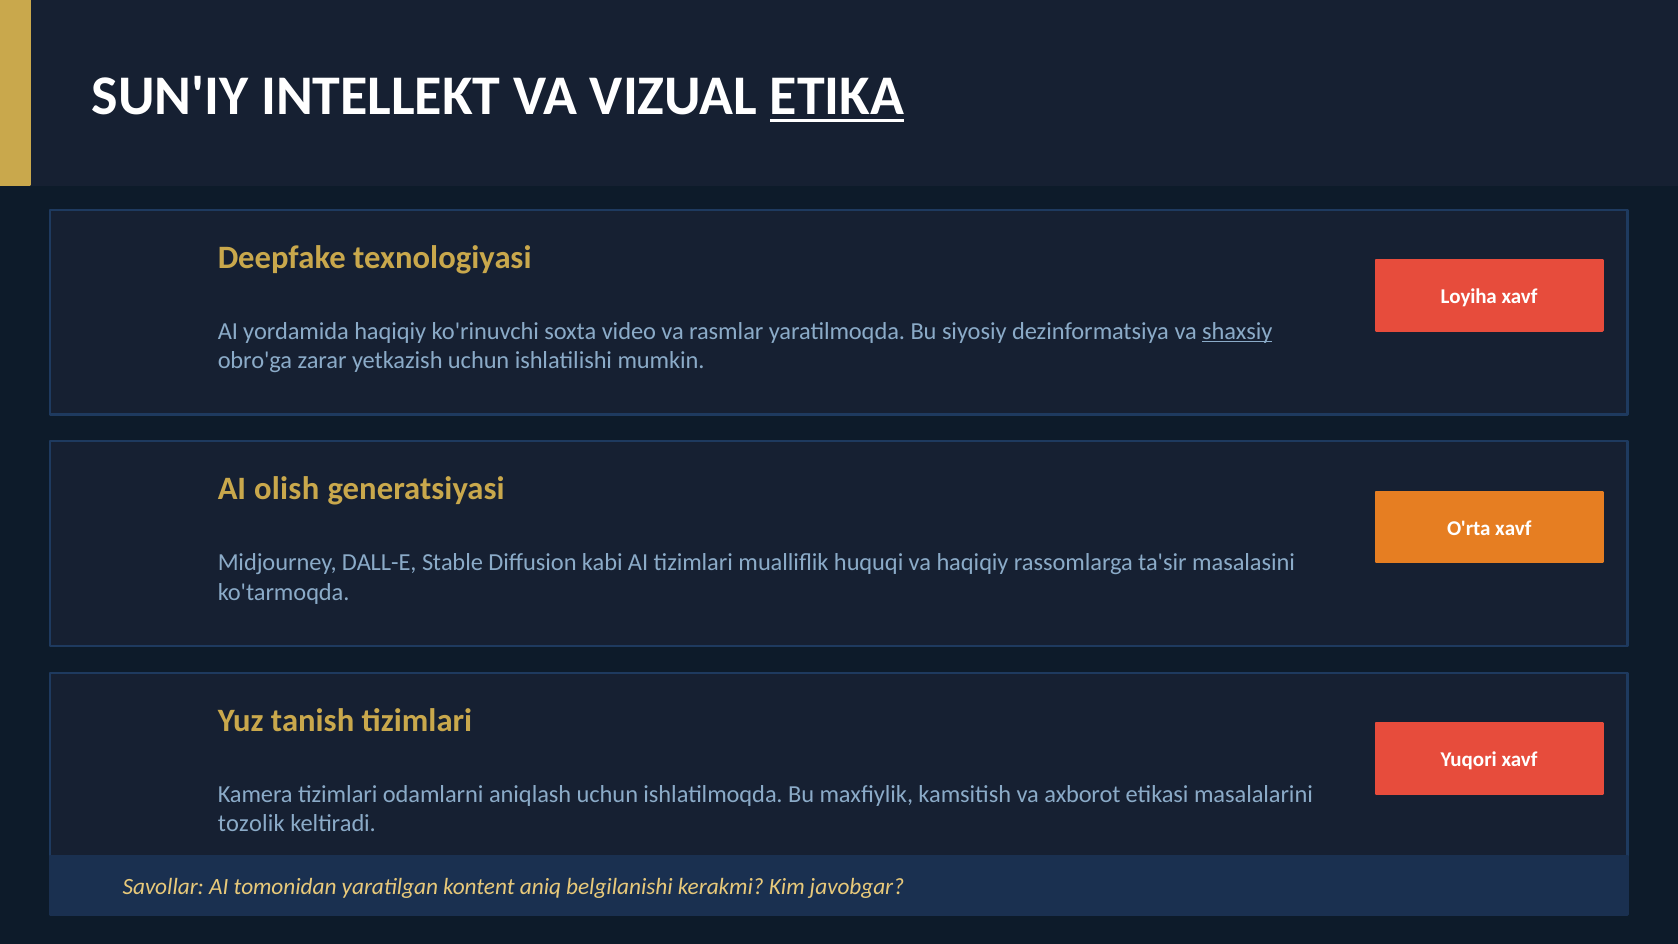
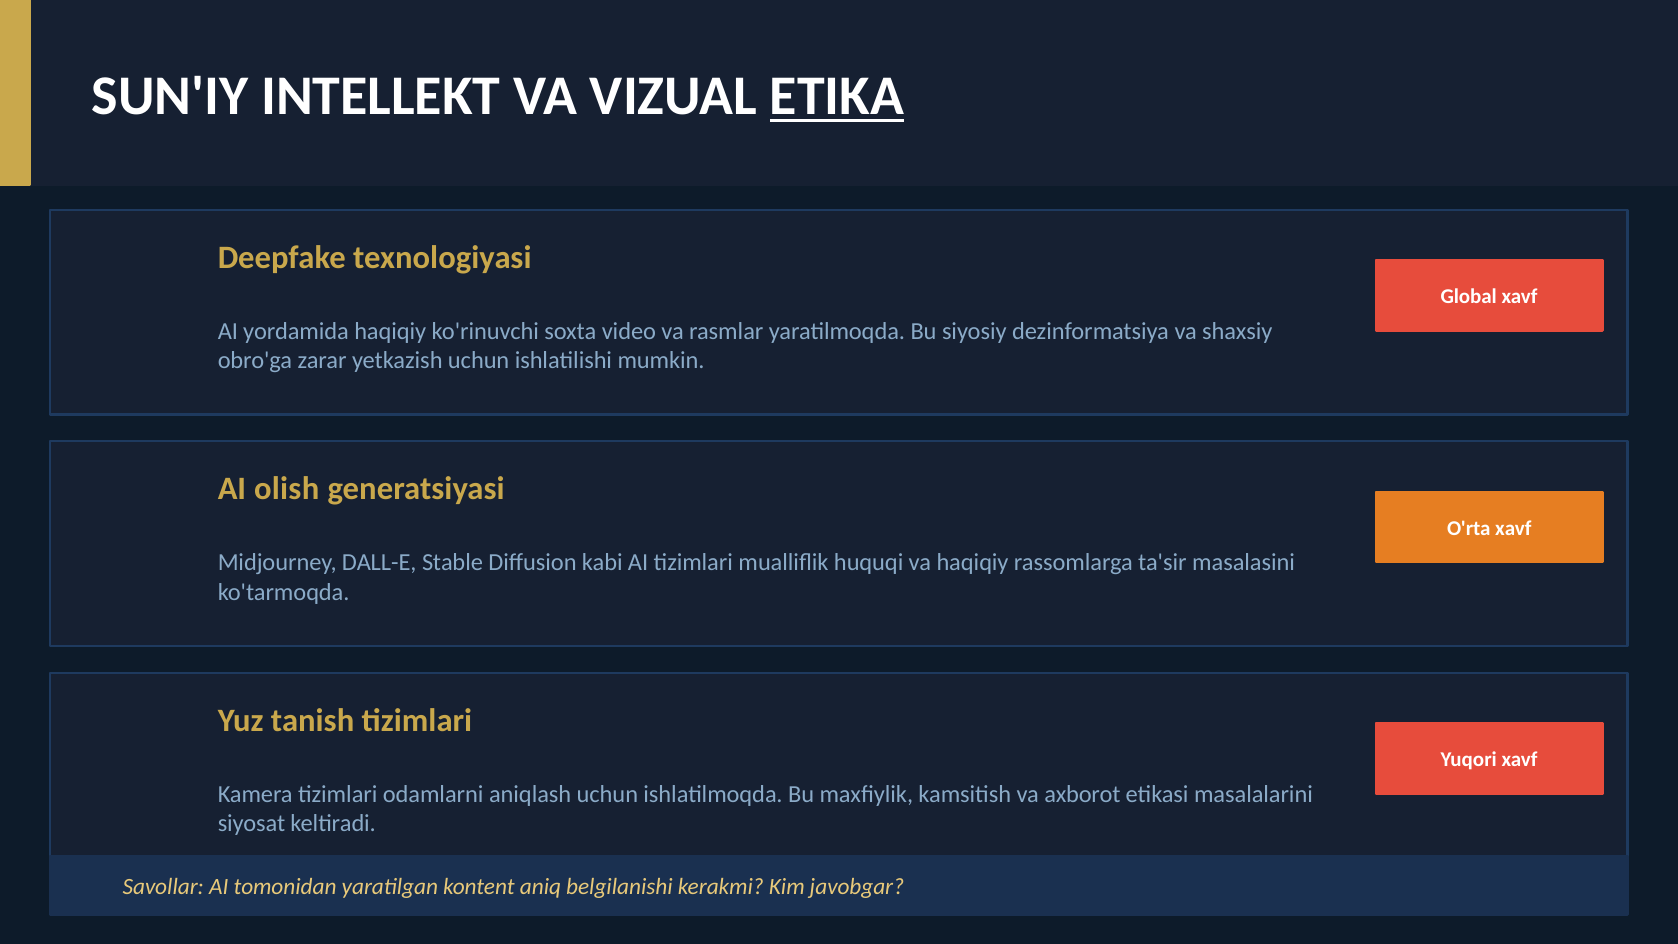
Loyiha: Loyiha -> Global (1469, 297)
shaxsiy underline: present -> none (1237, 331)
tozolik: tozolik -> siyosat (252, 823)
